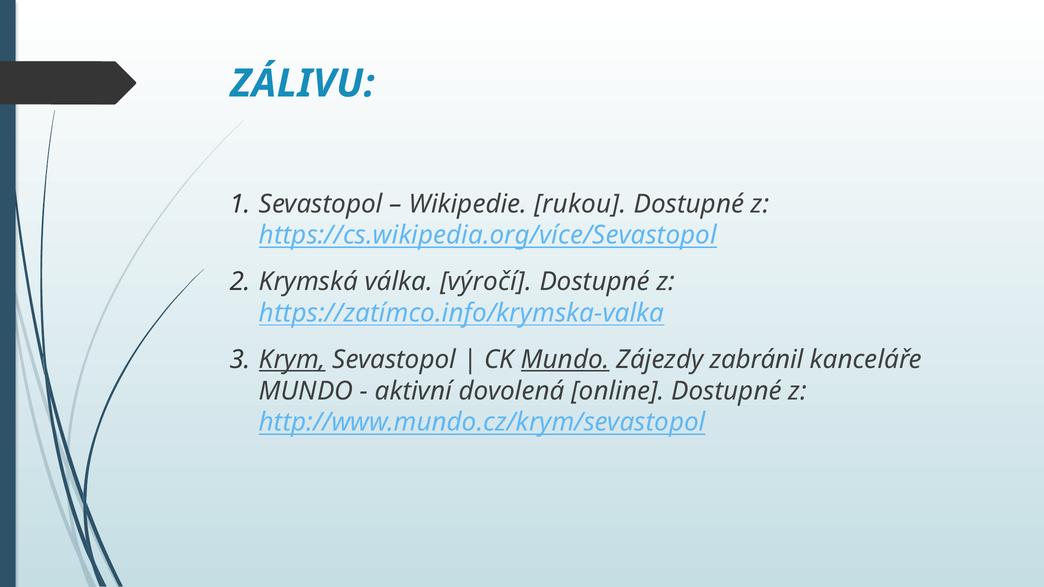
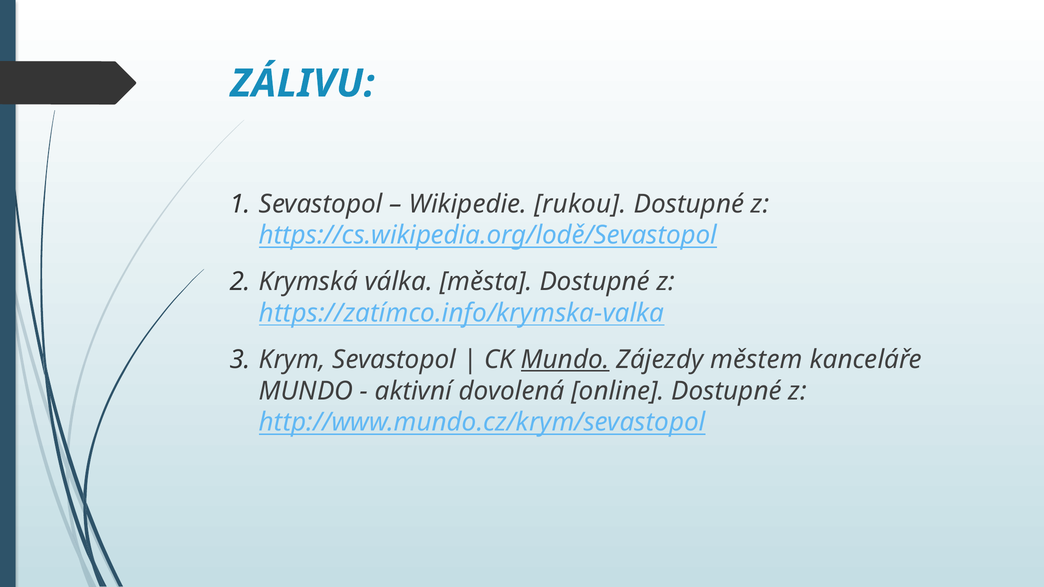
https://cs.wikipedia.org/více/Sevastopol: https://cs.wikipedia.org/více/Sevastopol -> https://cs.wikipedia.org/lodě/Sevastopol (488, 235)
výročí: výročí -> města (486, 282)
Krym underline: present -> none (292, 360)
zabránil: zabránil -> městem (756, 360)
